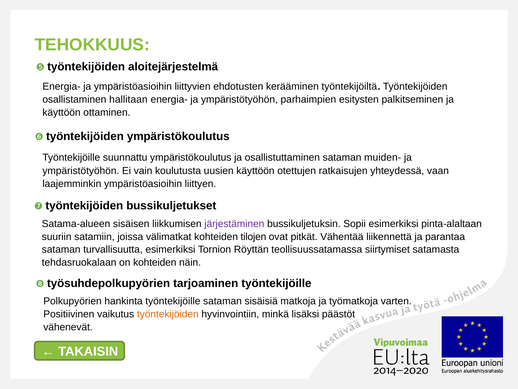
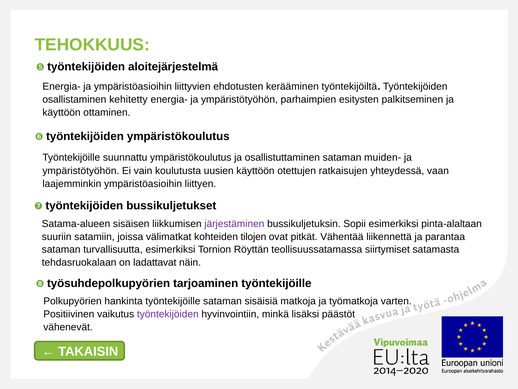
hallitaan: hallitaan -> kehitetty (128, 100)
on kohteiden: kohteiden -> ladattavat (155, 262)
työntekijöiden colour: orange -> purple (168, 314)
